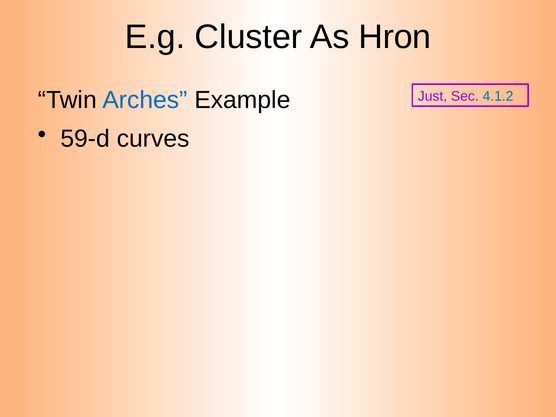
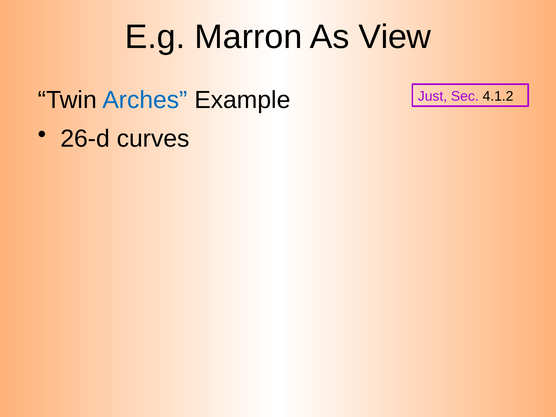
Cluster: Cluster -> Marron (248, 37)
Hron: Hron -> View (395, 37)
4.1.2 colour: blue -> black (498, 96)
59-d: 59-d -> 26-d (85, 139)
